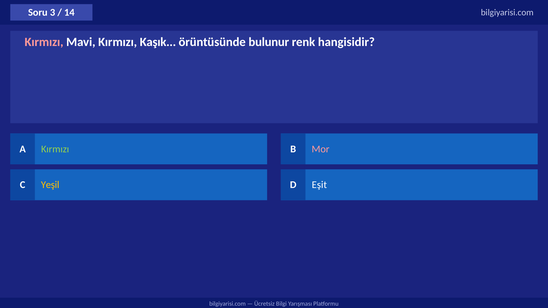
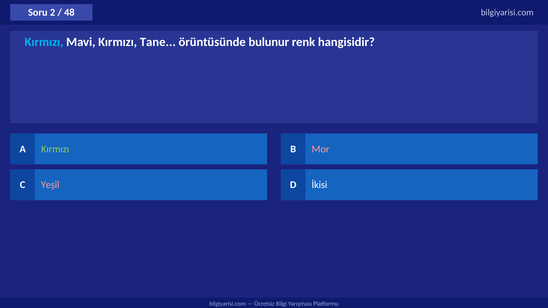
3: 3 -> 2 (53, 13)
14: 14 -> 48 (69, 13)
Kırmızı colour: pink -> light blue (44, 42)
Kaşık: Kaşık -> Tane (158, 42)
Yeşil colour: yellow -> pink (50, 185)
Eşit: Eşit -> İkisi (319, 185)
